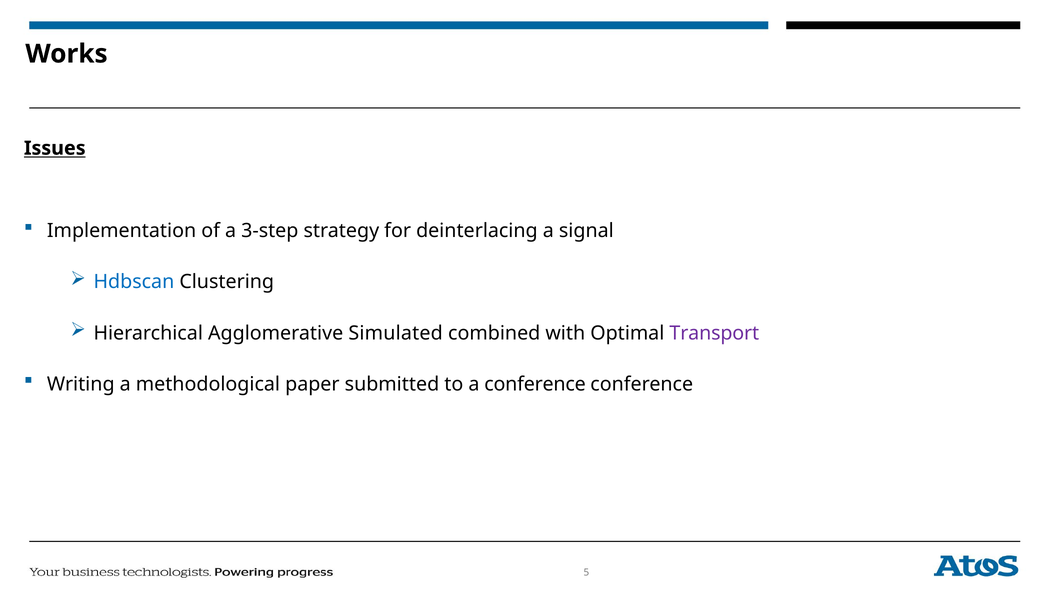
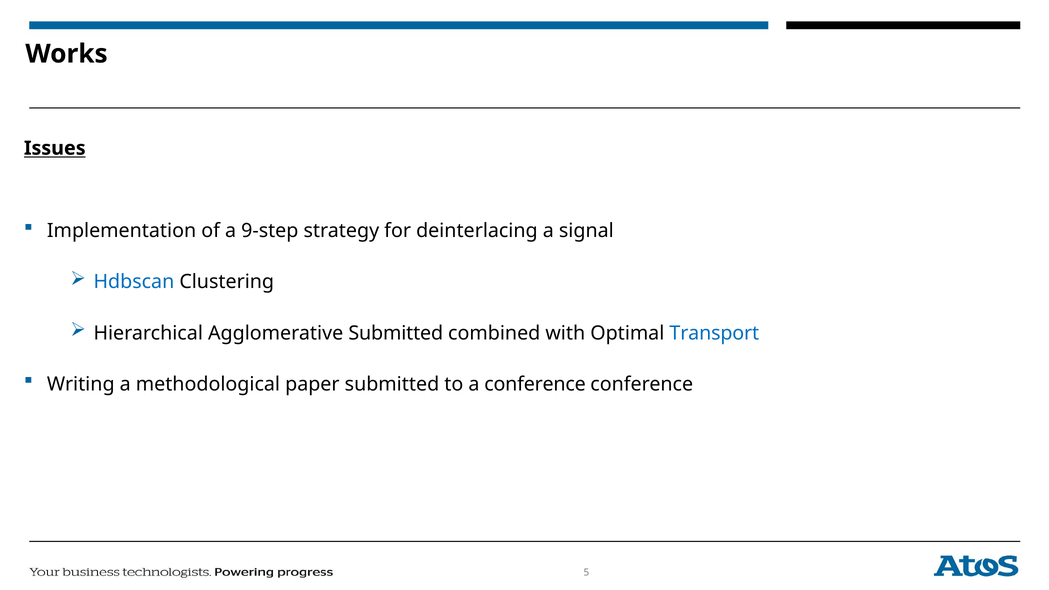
3-step: 3-step -> 9-step (270, 231)
Agglomerative Simulated: Simulated -> Submitted (396, 333)
Transport colour: purple -> blue (714, 333)
